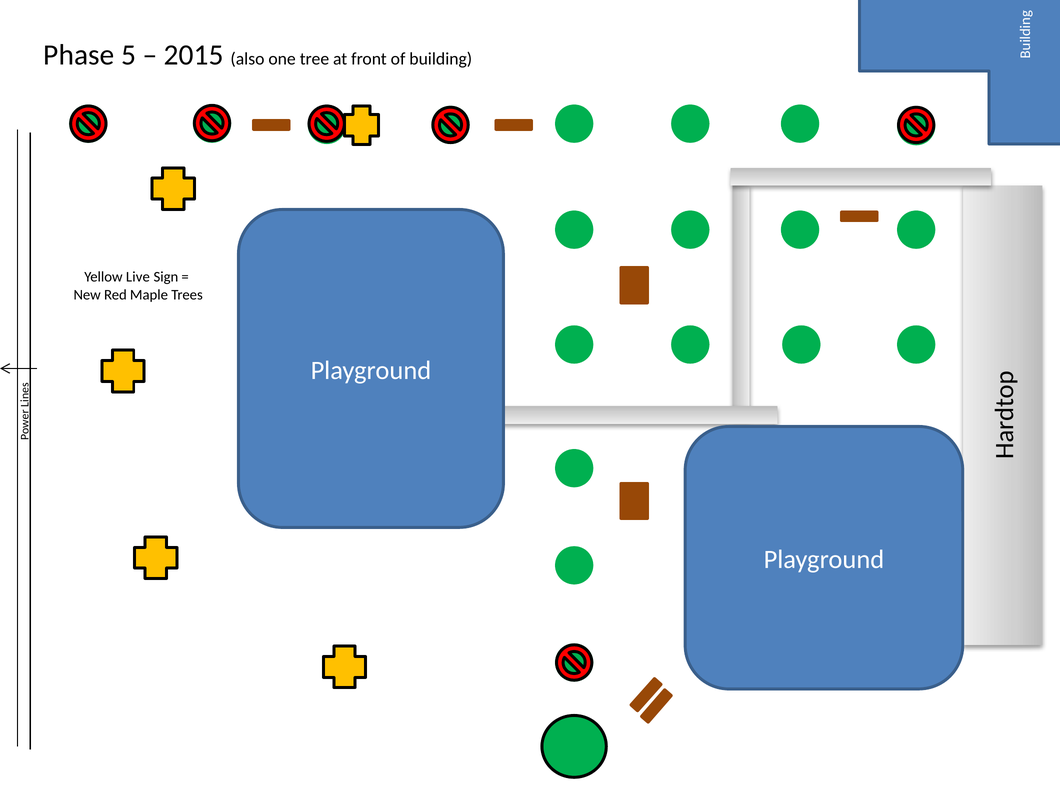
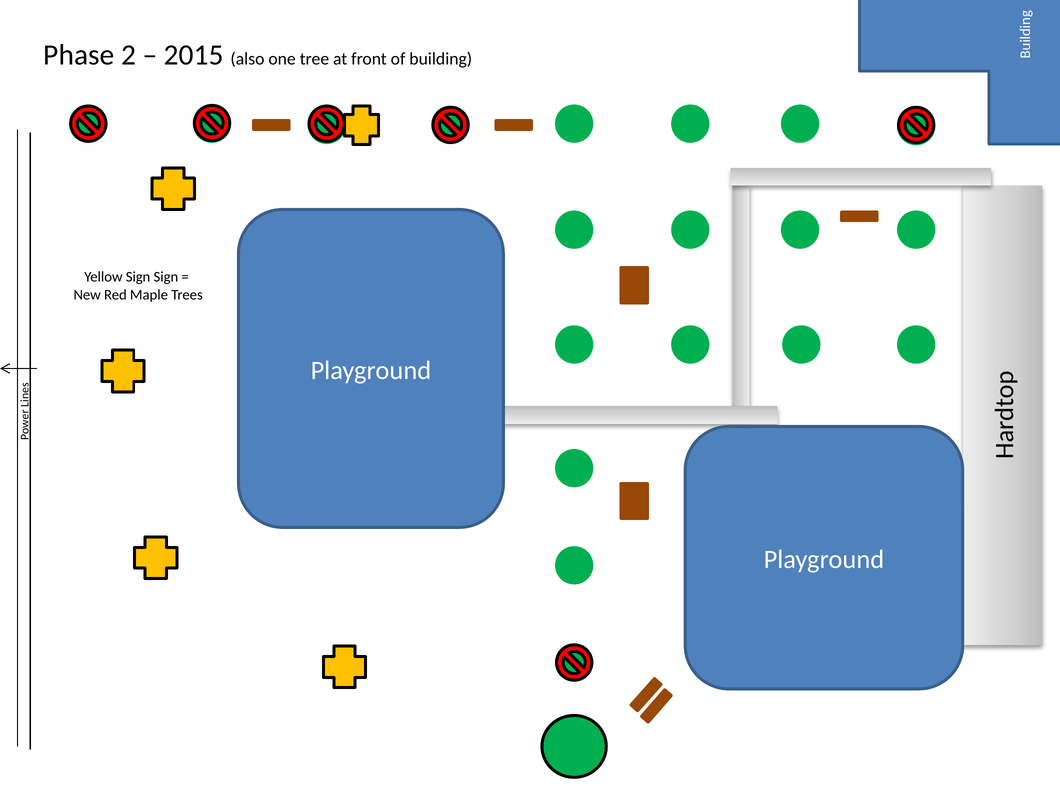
5: 5 -> 2 (129, 55)
Yellow Live: Live -> Sign (138, 277)
